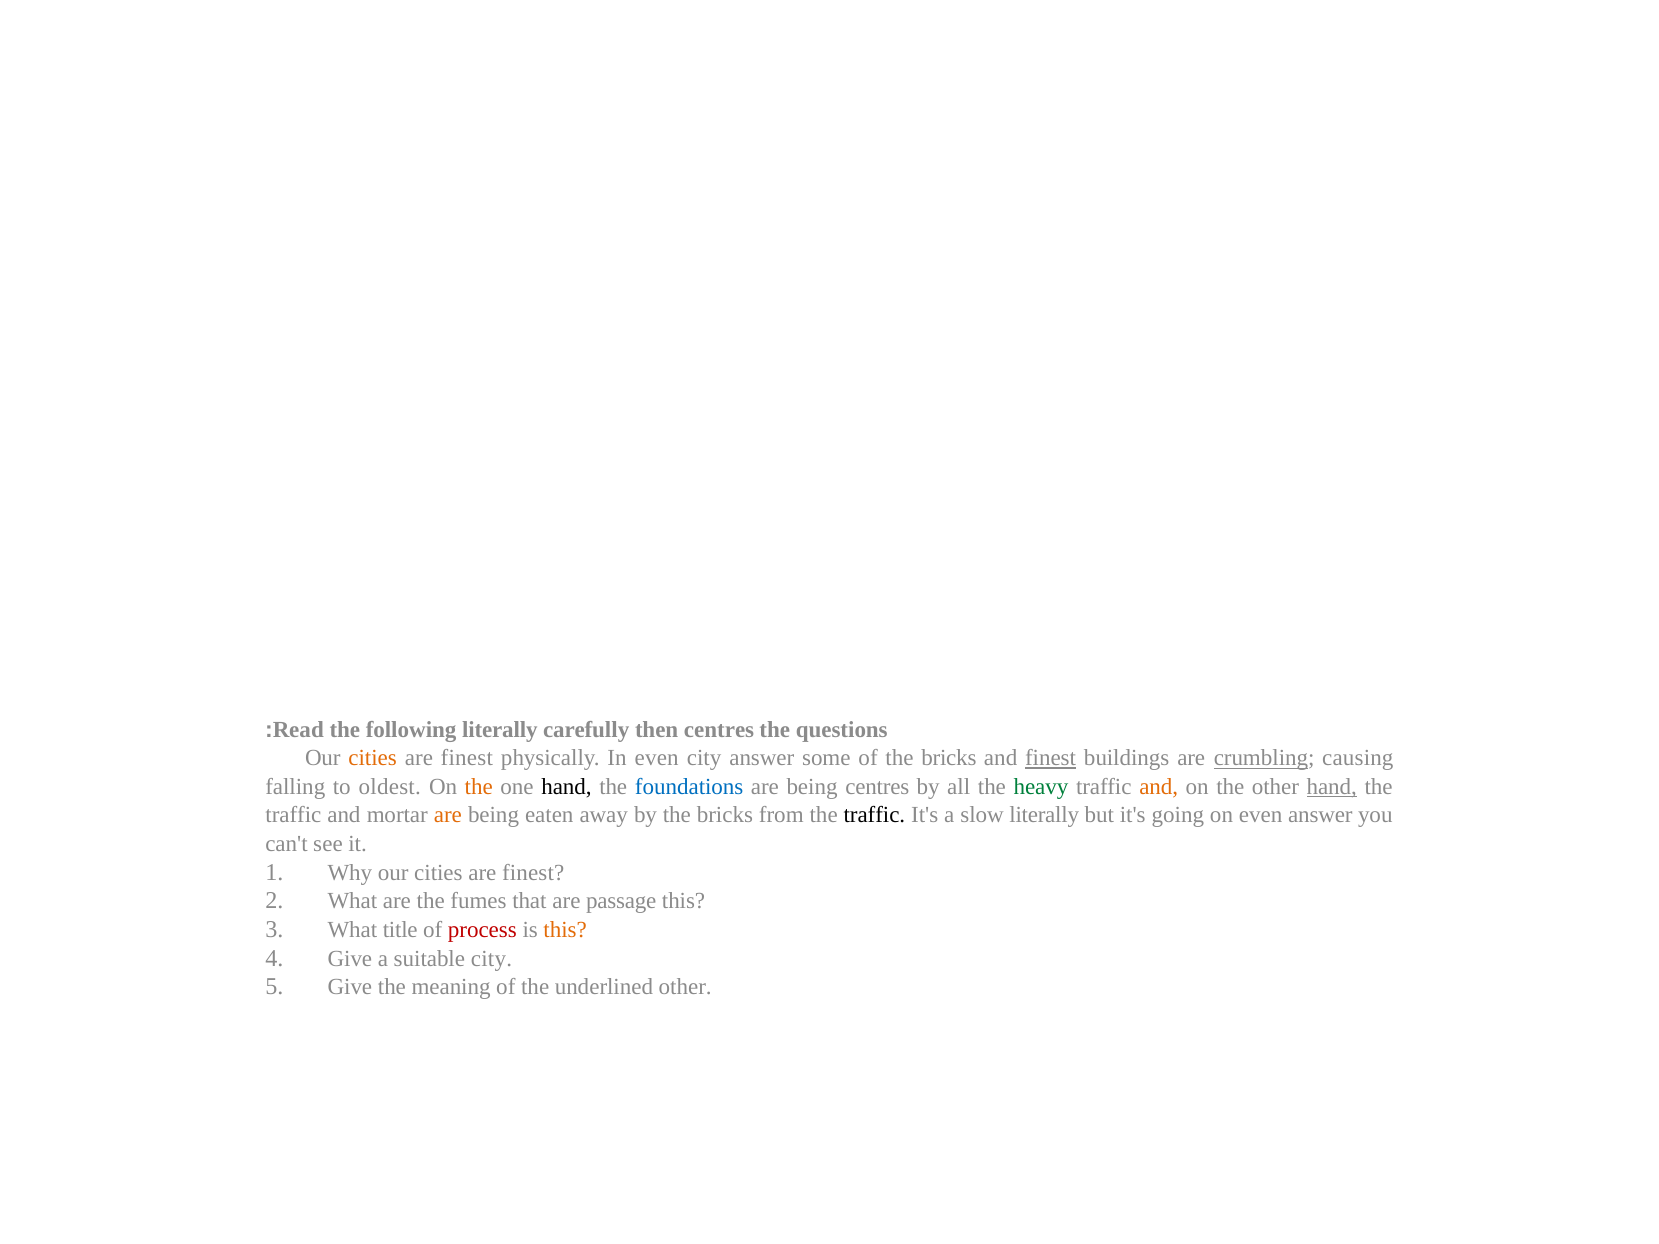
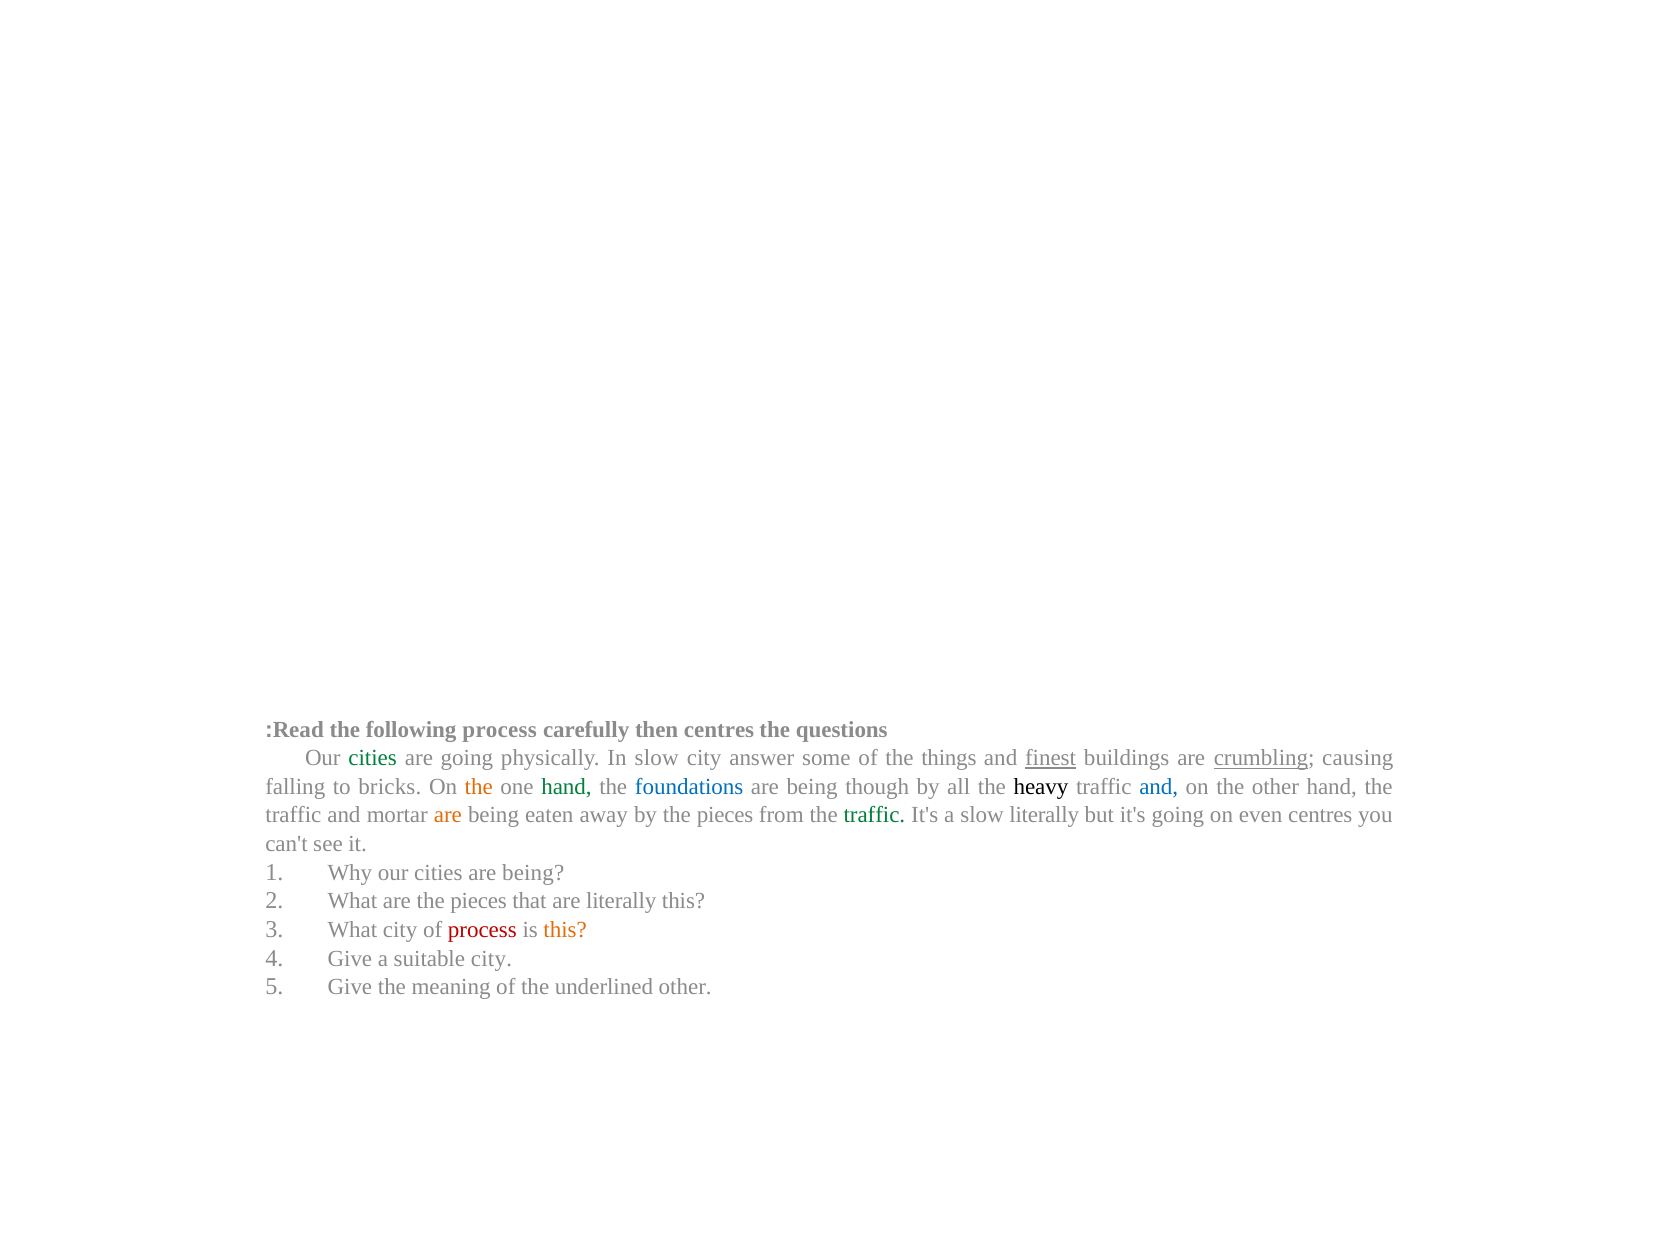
following literally: literally -> process (500, 730)
cities colour: orange -> green (373, 758)
finest: finest -> going (467, 758)
In even: even -> slow (657, 758)
of the bricks: bricks -> things (949, 758)
oldest: oldest -> bricks (390, 787)
hand colour: black -> green (566, 787)
being centres: centres -> though (877, 787)
heavy colour: green -> black (1041, 787)
and colour: orange -> blue (1159, 787)
hand underline: present -> none (1332, 787)
by the bricks: bricks -> pieces (725, 816)
traffic colour: black -> green (874, 816)
even answer: answer -> centres (1320, 816)
finest: finest -> being (533, 873)
are the fumes: fumes -> pieces (479, 901)
are passage: passage -> literally (621, 901)
What title: title -> city (400, 930)
